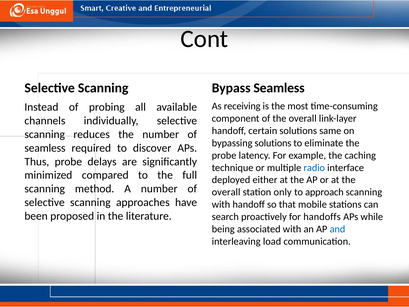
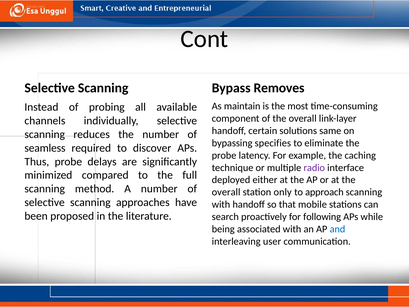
Bypass Seamless: Seamless -> Removes (279, 88)
receiving: receiving -> maintain (242, 106)
bypassing solutions: solutions -> specifies (273, 143)
radio colour: blue -> purple (314, 167)
handoffs: handoffs -> following (322, 217)
load: load -> user (272, 241)
